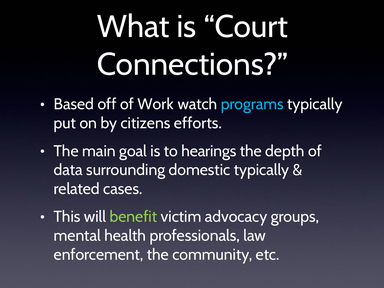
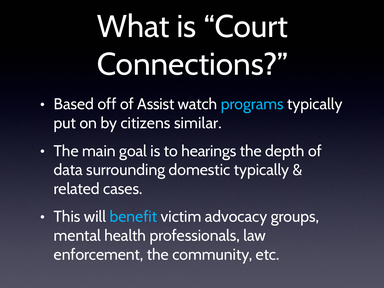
Work: Work -> Assist (156, 104)
efforts: efforts -> similar (198, 123)
benefit colour: light green -> light blue (133, 217)
